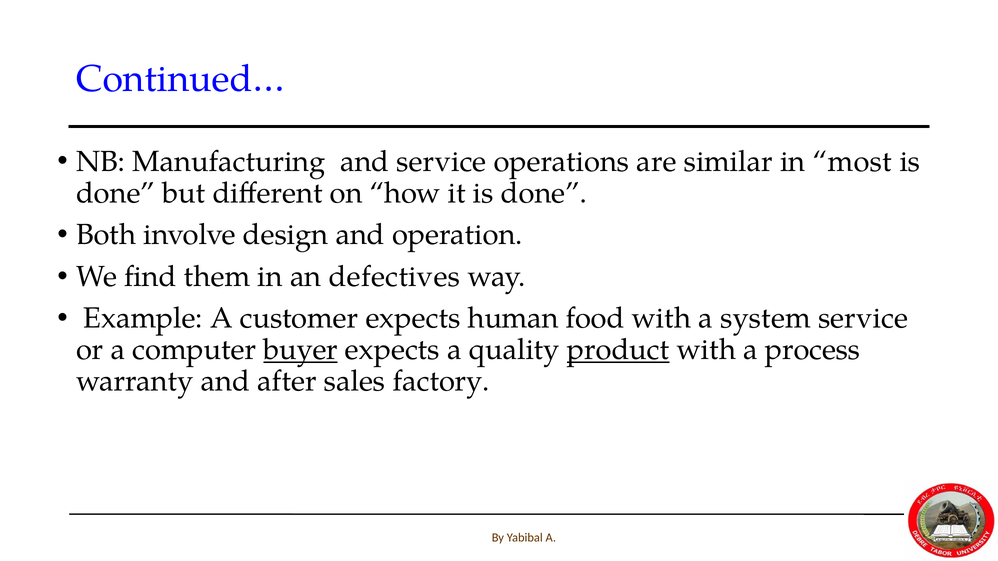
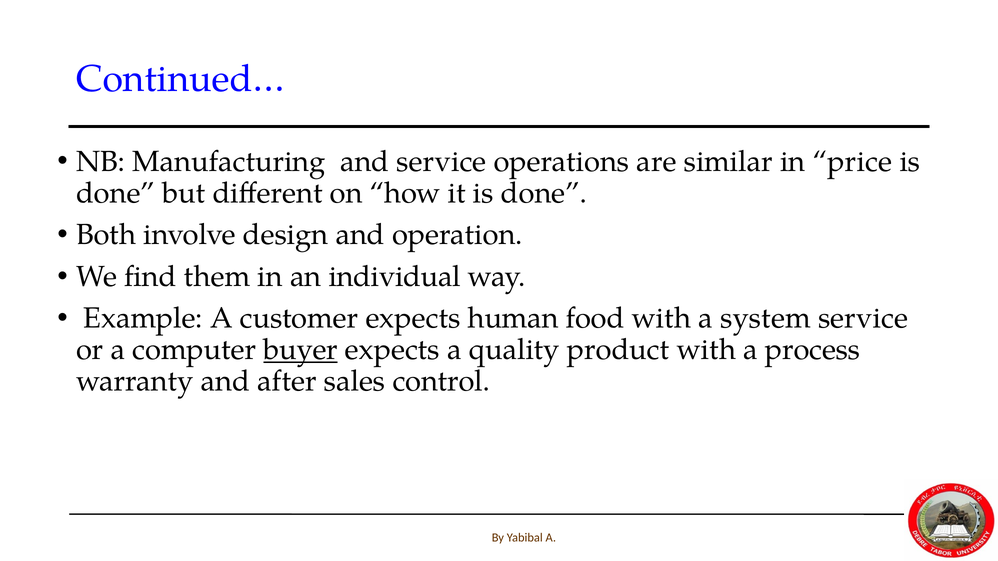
most: most -> price (852, 162)
defectives: defectives -> individual (395, 277)
product underline: present -> none (618, 350)
factory: factory -> control (441, 381)
